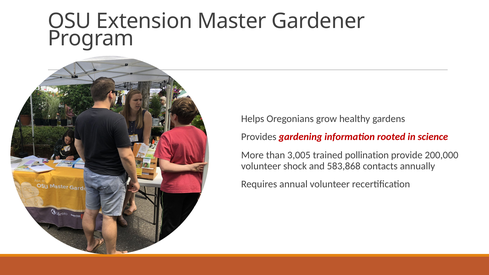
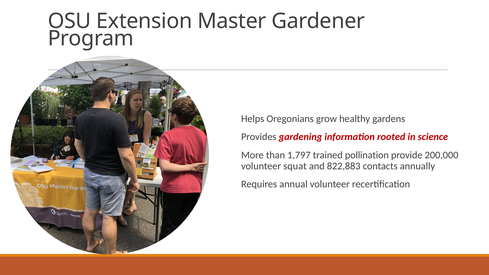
3,005: 3,005 -> 1,797 (299, 155)
shock: shock -> squat (295, 166)
583,868: 583,868 -> 822,883 (344, 166)
